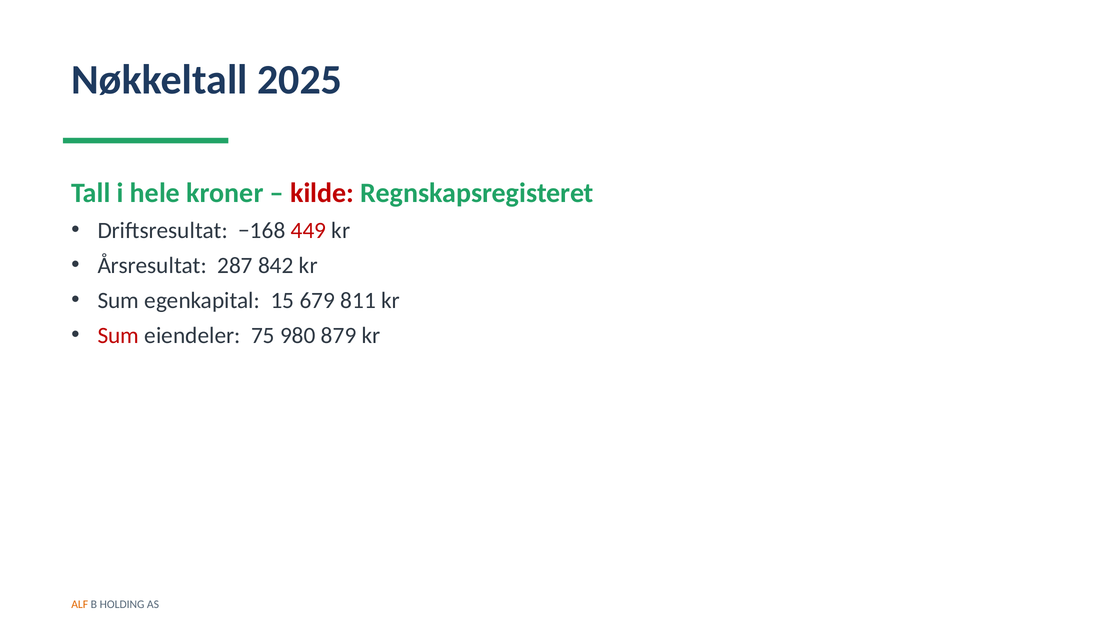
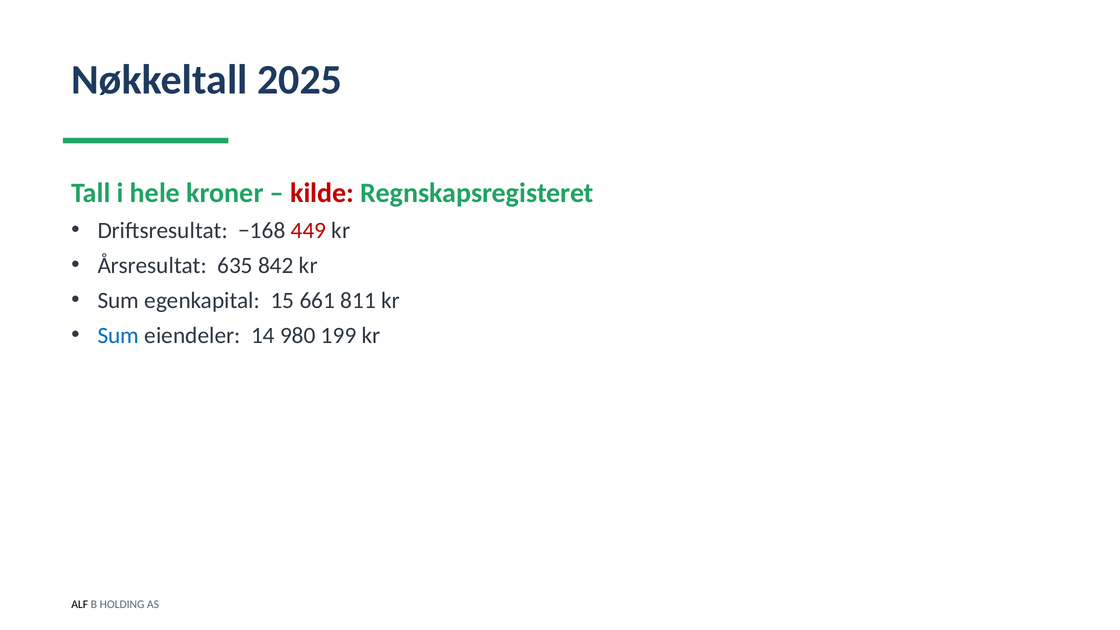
287: 287 -> 635 (235, 265)
679: 679 -> 661 (317, 300)
Sum colour: red -> blue (118, 335)
75: 75 -> 14 (263, 335)
879: 879 -> 199 (339, 335)
ALF colour: orange -> black (80, 604)
